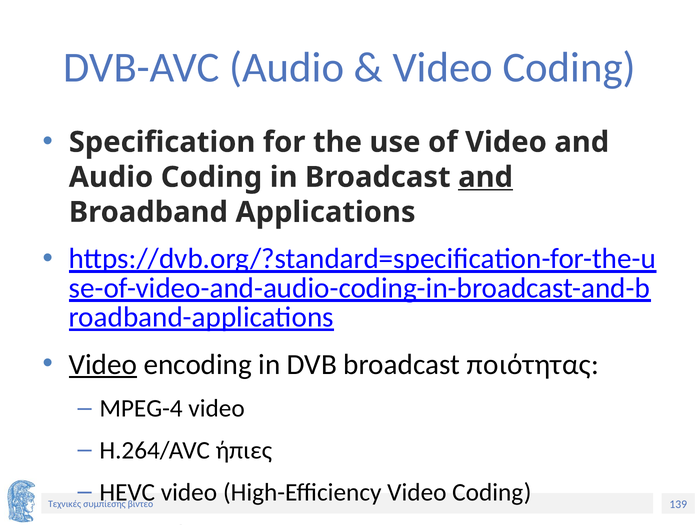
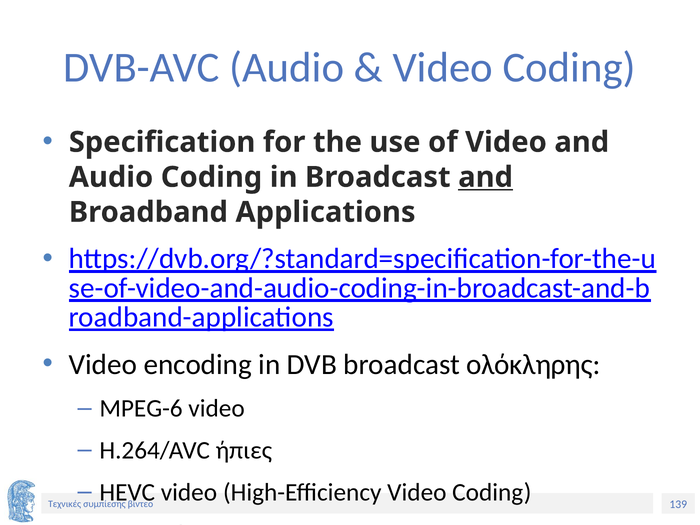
Video underline: present -> none (103, 364)
ποιότητας: ποιότητας -> ολόκληρης (533, 364)
MPEG-4: MPEG-4 -> MPEG-6 (141, 408)
